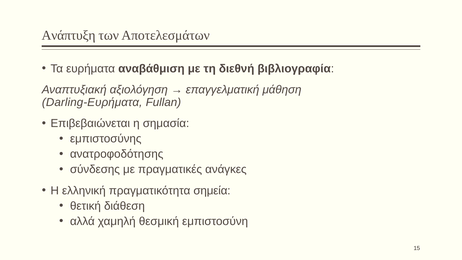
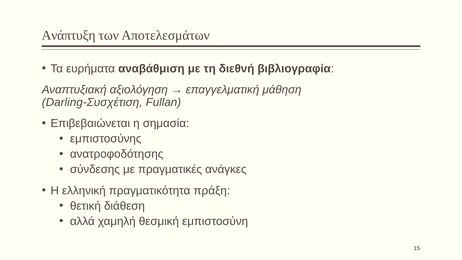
Darling-Ευρήματα: Darling-Ευρήματα -> Darling-Συσχέτιση (92, 102)
σημεία: σημεία -> πράξη (212, 190)
